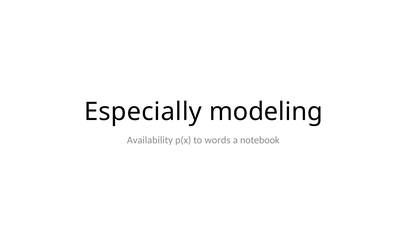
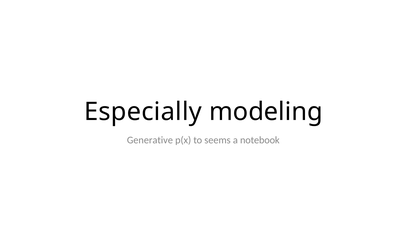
Availability: Availability -> Generative (150, 140)
words: words -> seems (218, 140)
